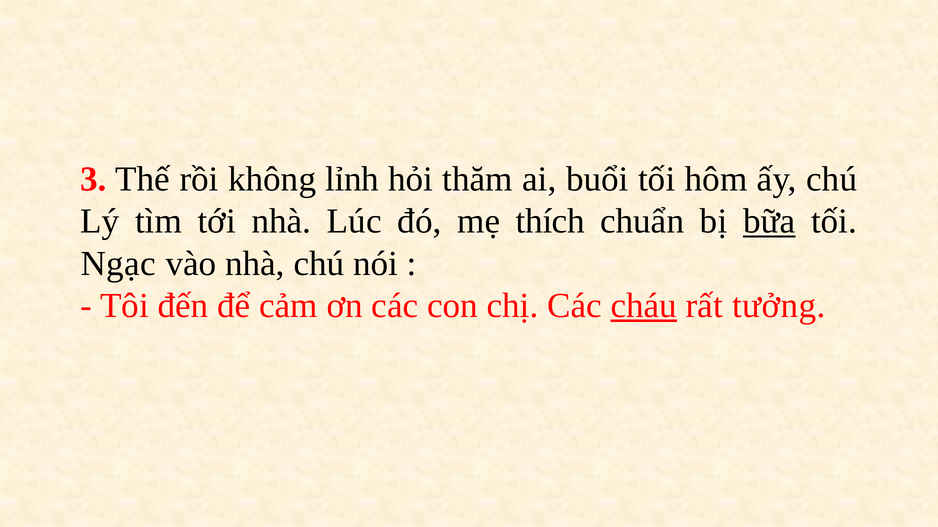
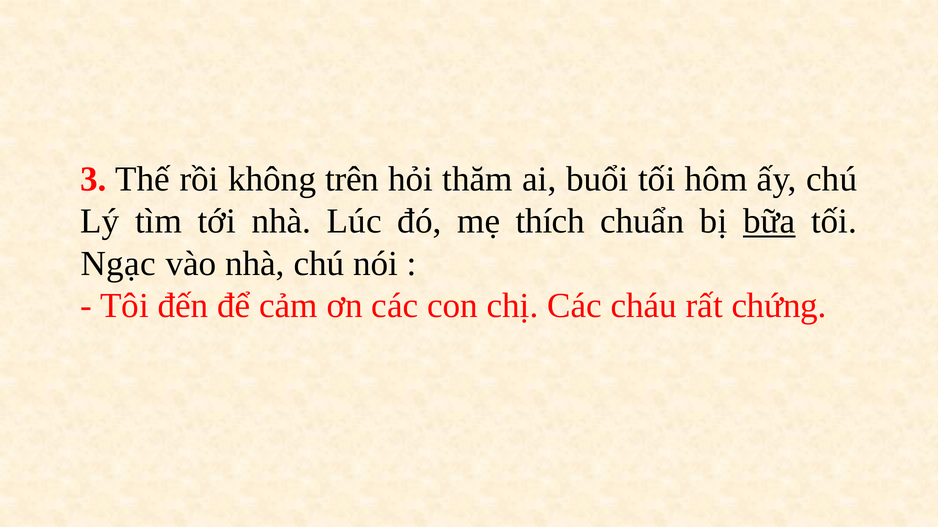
lỉnh: lỉnh -> trên (352, 179)
cháu underline: present -> none (644, 306)
tưởng: tưởng -> chứng (779, 306)
